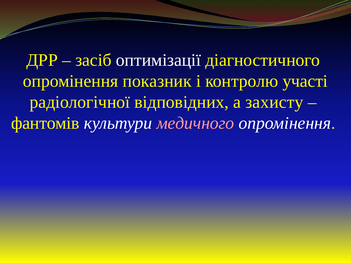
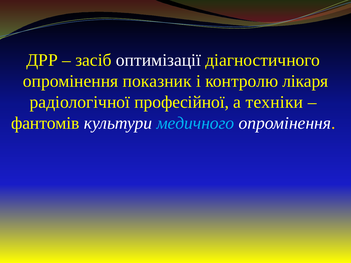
участі: участі -> лікаря (305, 81)
відповідних: відповідних -> професійної (182, 102)
захисту: захисту -> техніки (274, 102)
медичного colour: pink -> light blue (195, 123)
